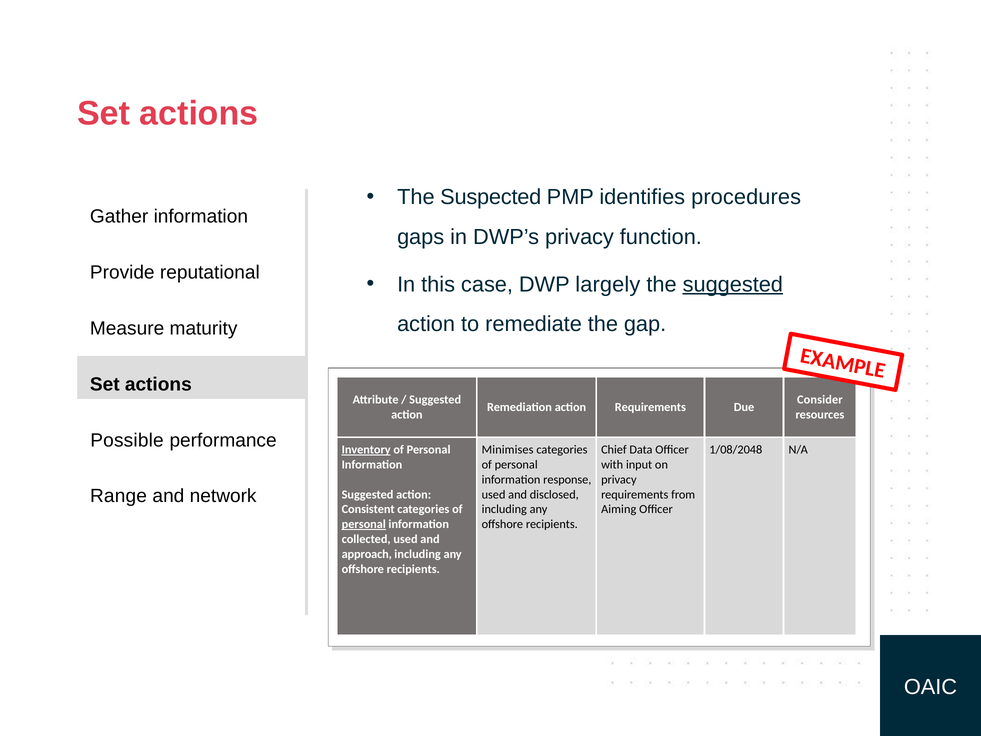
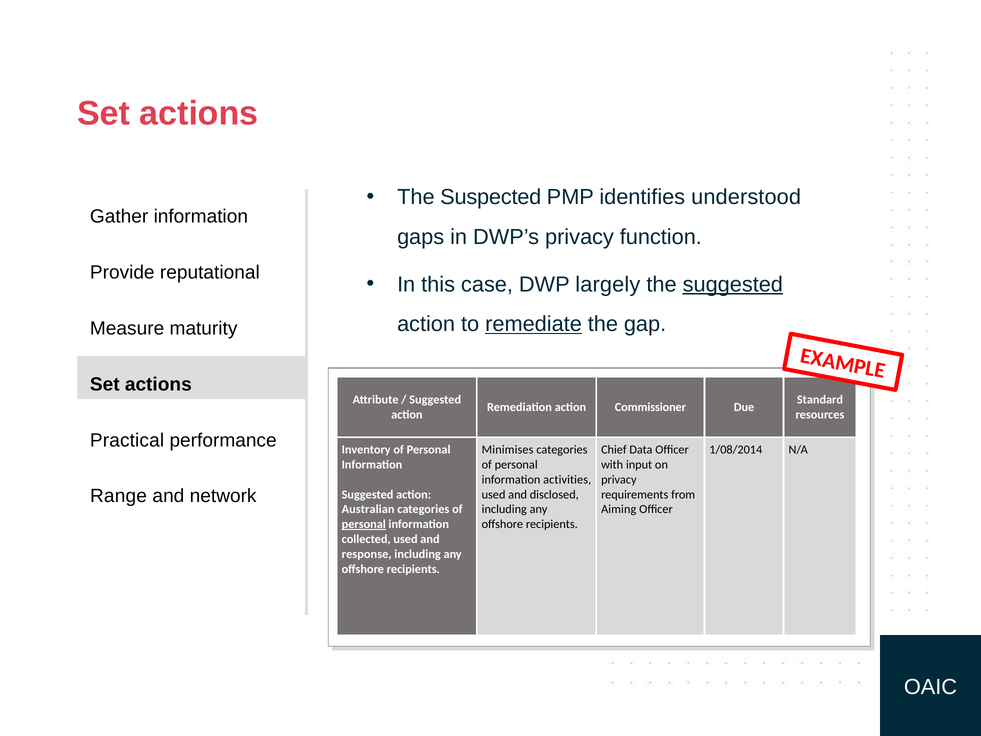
procedures: procedures -> understood (746, 197)
remediate underline: none -> present (534, 324)
Consider: Consider -> Standard (820, 400)
action Requirements: Requirements -> Commissioner (650, 407)
Possible: Possible -> Practical (127, 440)
Inventory underline: present -> none (366, 450)
1/08/2048: 1/08/2048 -> 1/08/2014 (736, 450)
response: response -> activities (567, 479)
Consistent: Consistent -> Australian (368, 509)
approach: approach -> response (367, 554)
